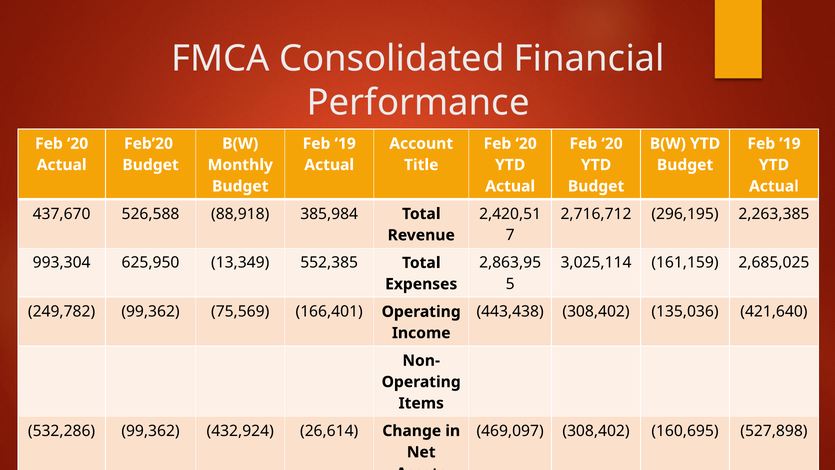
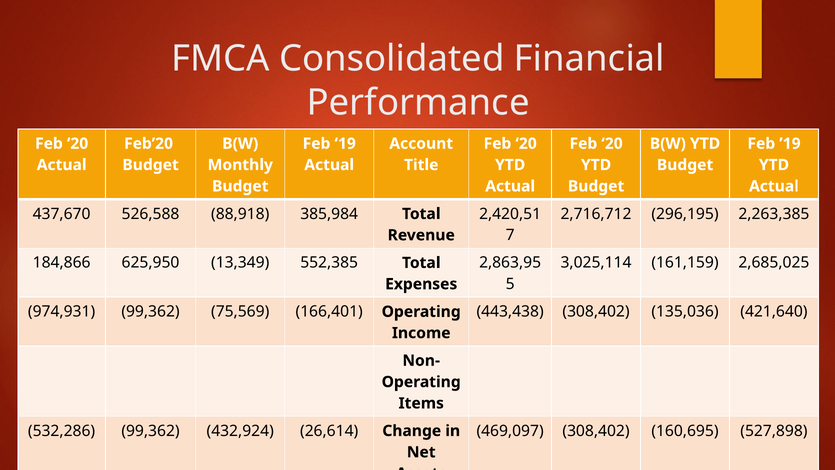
993,304: 993,304 -> 184,866 (62, 263)
249,782: 249,782 -> 974,931 (62, 312)
